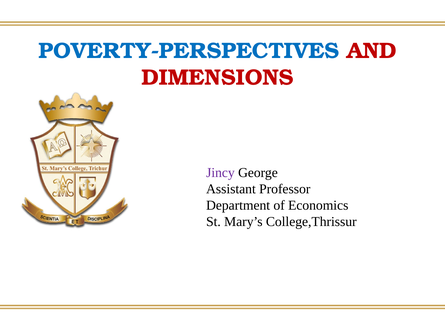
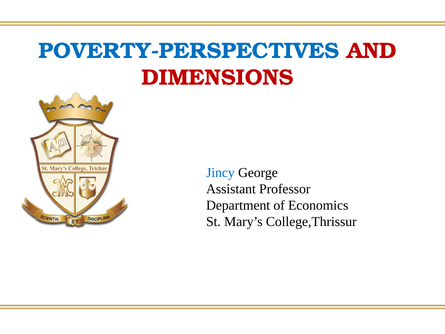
Jincy colour: purple -> blue (220, 173)
